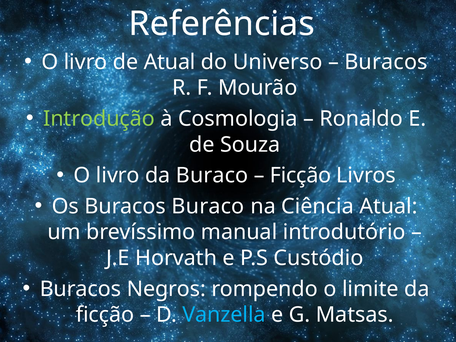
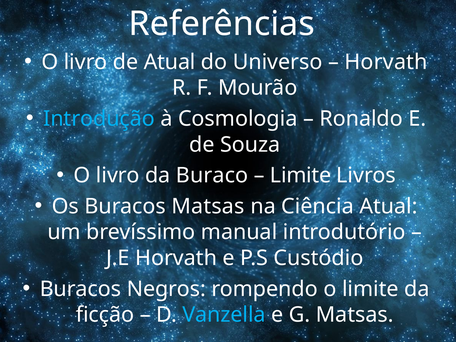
Buracos: Buracos -> Horvath (386, 62)
Introdução colour: light green -> light blue (99, 119)
Ficção: Ficção -> Limite (301, 175)
Buracos Buraco: Buraco -> Matsas (208, 206)
